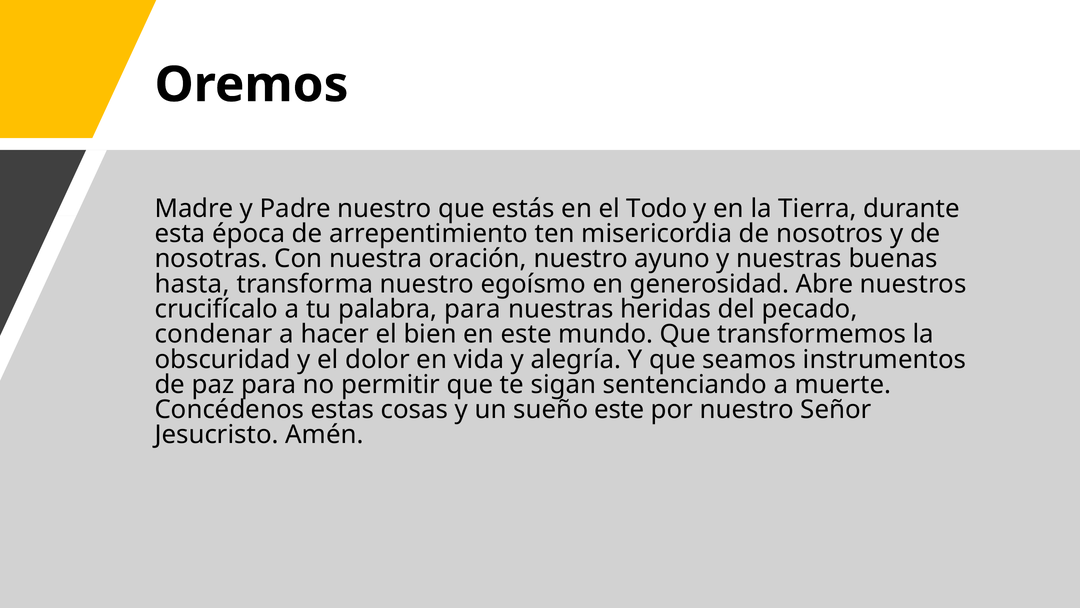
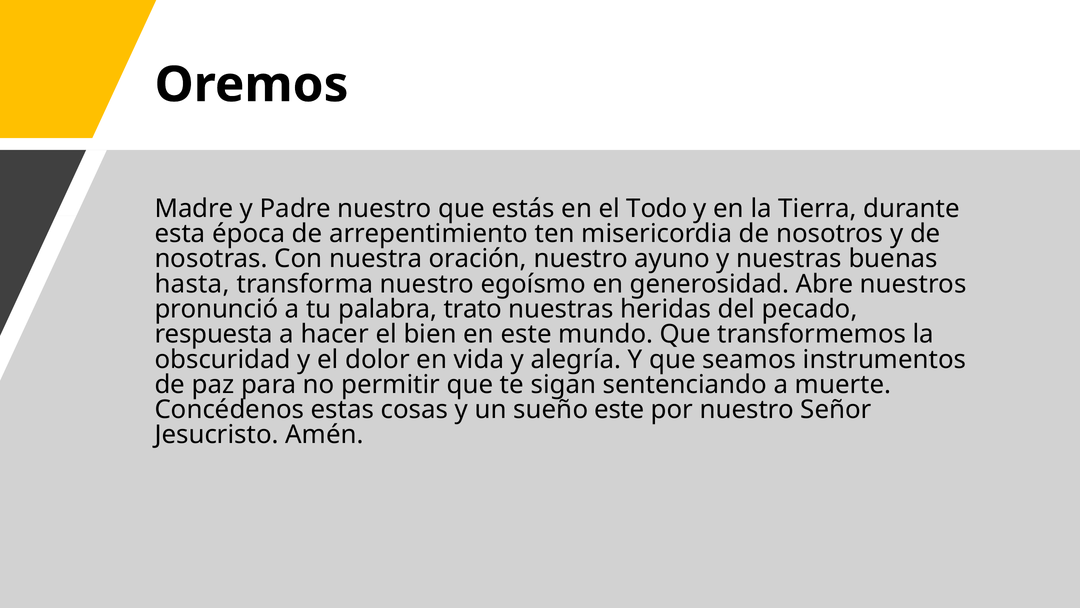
crucifícalo: crucifícalo -> pronunció (216, 309)
palabra para: para -> trato (473, 309)
condenar: condenar -> respuesta (214, 334)
